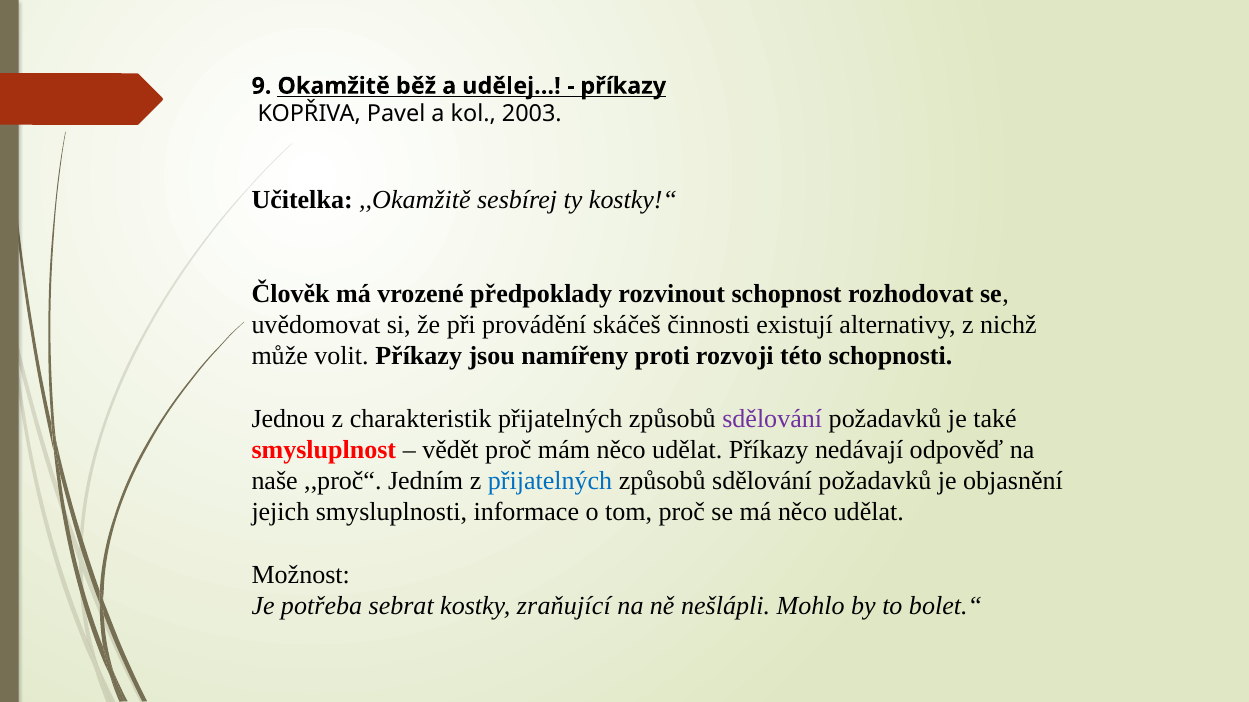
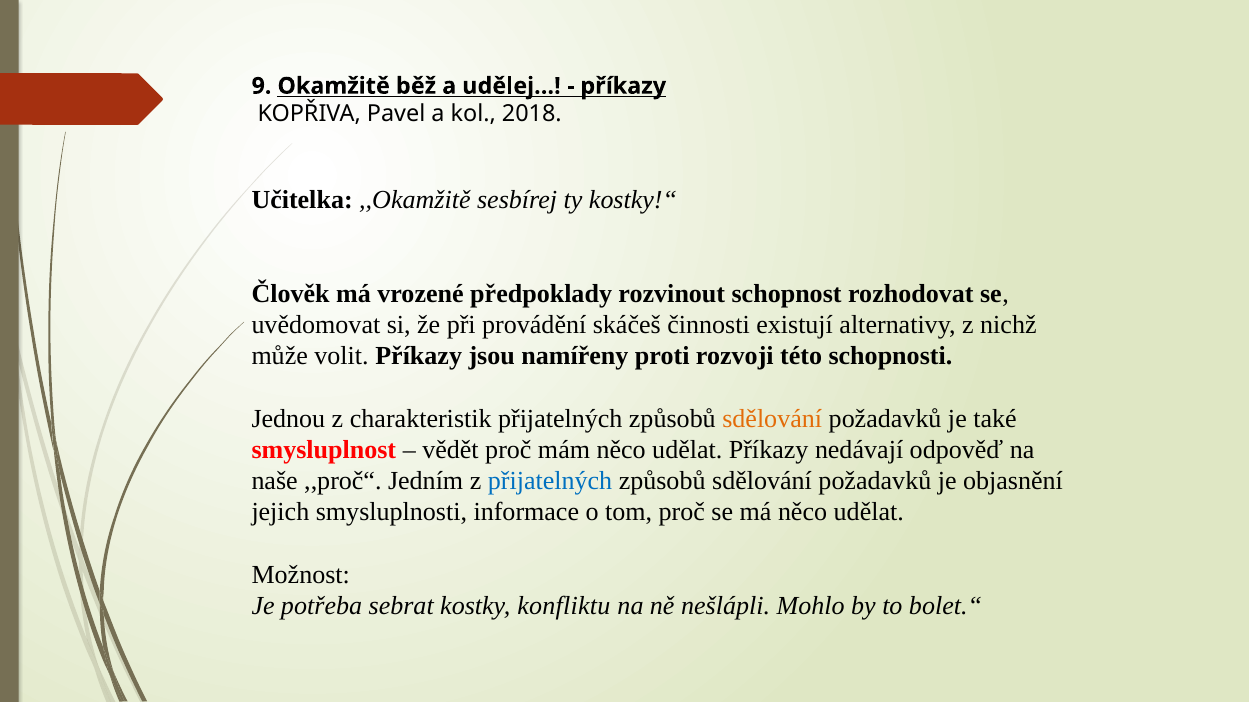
2003: 2003 -> 2018 (532, 114)
sdělování colour: purple -> orange (772, 419)
zraňující: zraňující -> konfliktu (564, 606)
